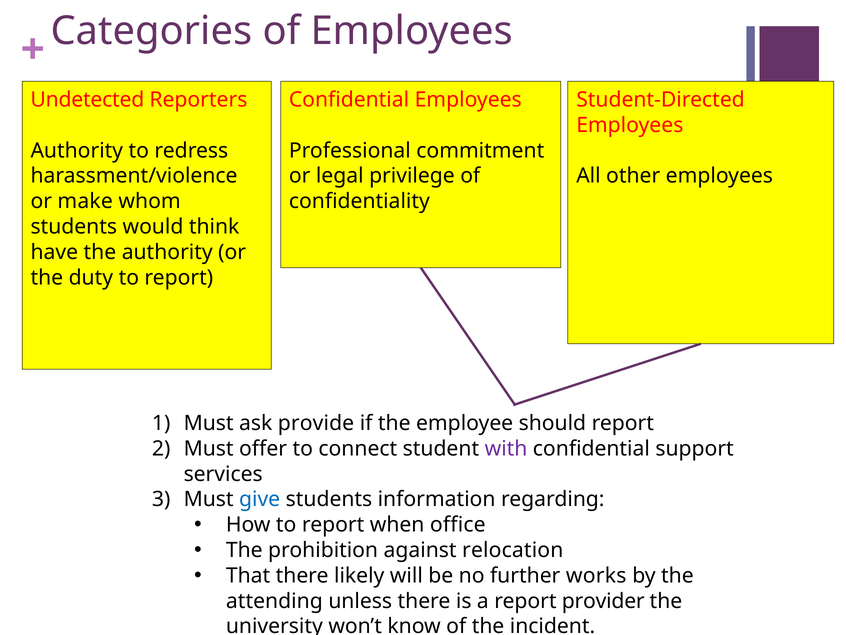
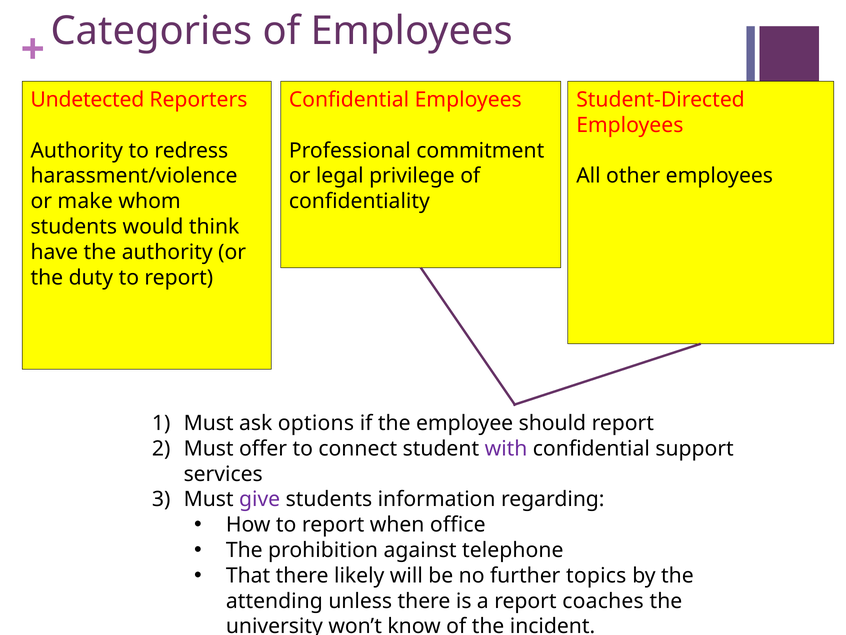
provide: provide -> options (316, 423)
give colour: blue -> purple (260, 499)
relocation: relocation -> telephone (513, 550)
works: works -> topics (596, 575)
provider: provider -> coaches (603, 601)
